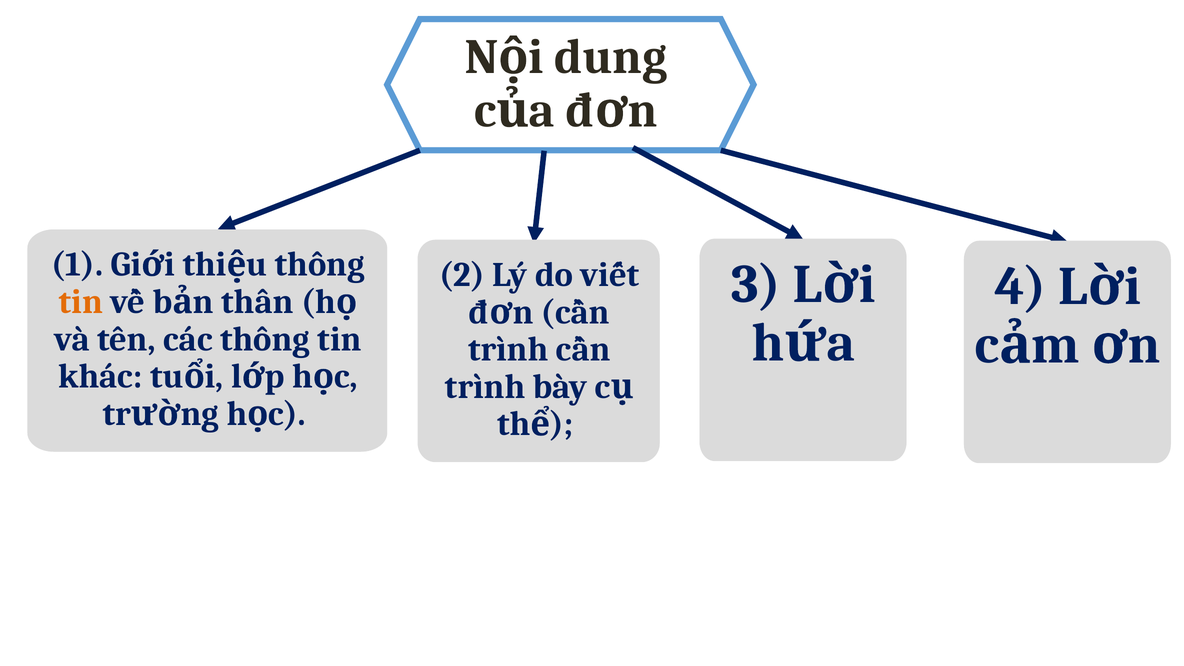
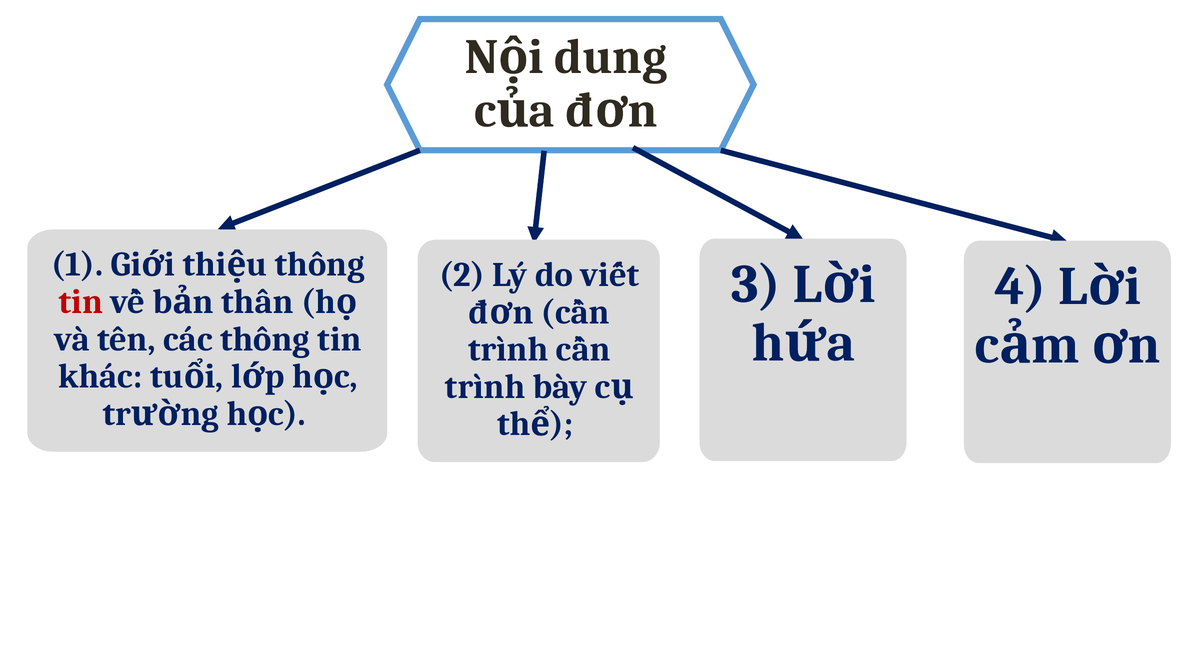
tin colour: orange -> red (81, 302)
